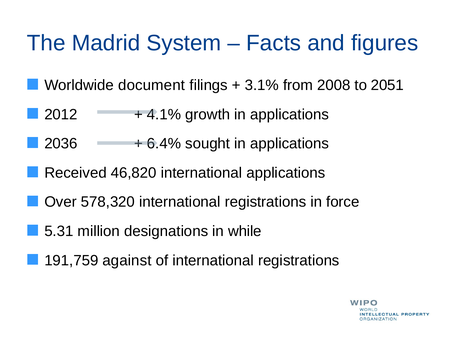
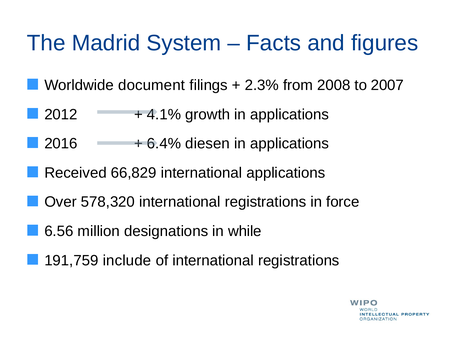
3.1%: 3.1% -> 2.3% (262, 85)
2051: 2051 -> 2007 (387, 85)
2036: 2036 -> 2016 (61, 144)
sought: sought -> diesen (208, 144)
46,820: 46,820 -> 66,829 (134, 173)
5.31: 5.31 -> 6.56 (59, 231)
against: against -> include (127, 260)
